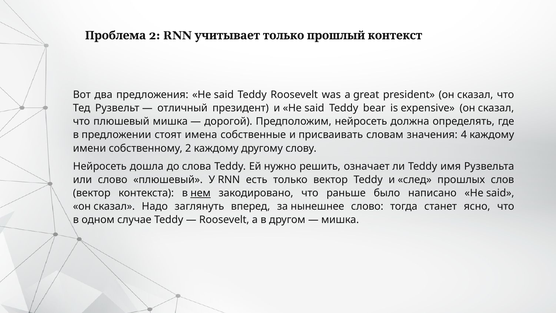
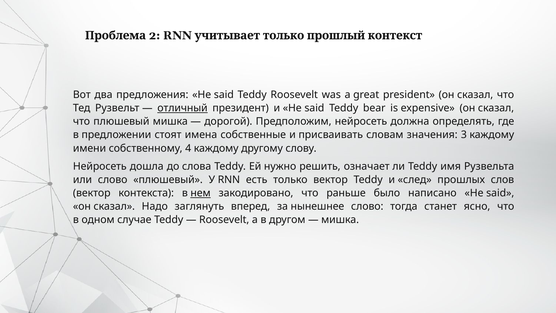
отличный underline: none -> present (183, 108)
4: 4 -> 3 (464, 135)
собственному 2: 2 -> 4 (188, 148)
